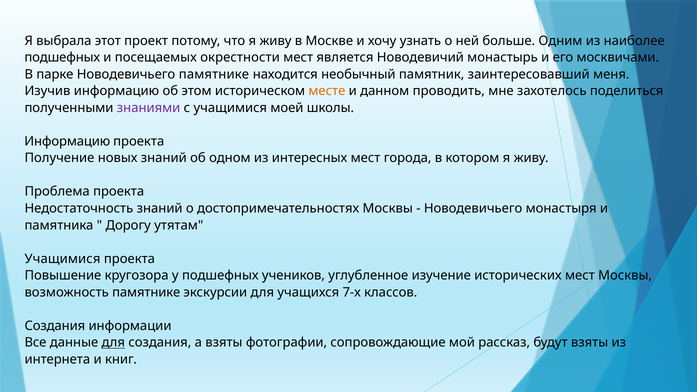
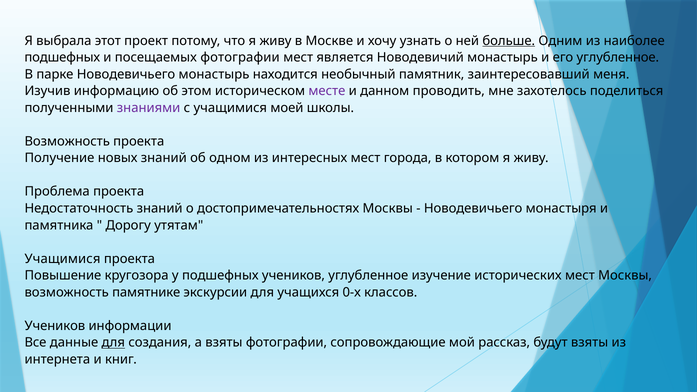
больше underline: none -> present (509, 41)
посещаемых окрестности: окрестности -> фотографии (240, 57)
его москвичами: москвичами -> углубленное (618, 57)
Новодевичьего памятнике: памятнике -> монастырь (214, 74)
месте colour: orange -> purple (327, 91)
Информацию: Информацию -> Возможность (67, 141)
7-х: 7-х -> 0-х (352, 292)
Создания: Создания -> Учеников (55, 326)
